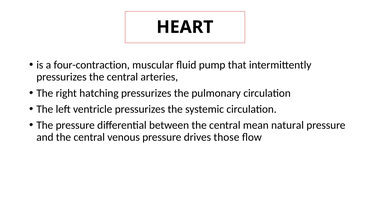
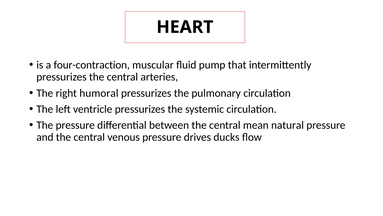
hatching: hatching -> humoral (99, 93)
those: those -> ducks (227, 137)
